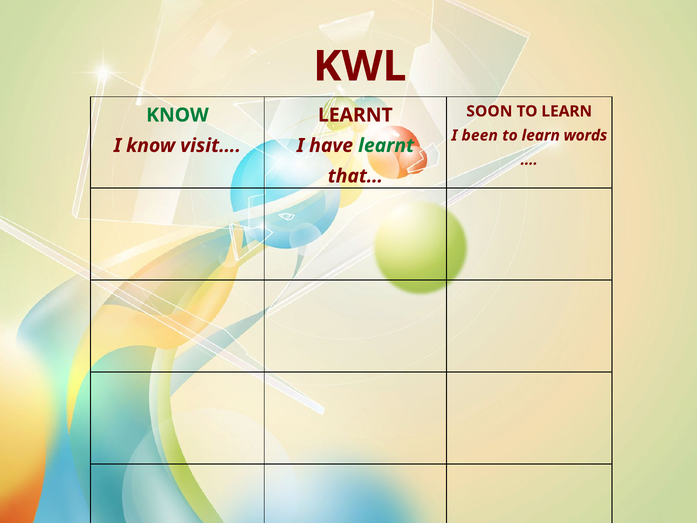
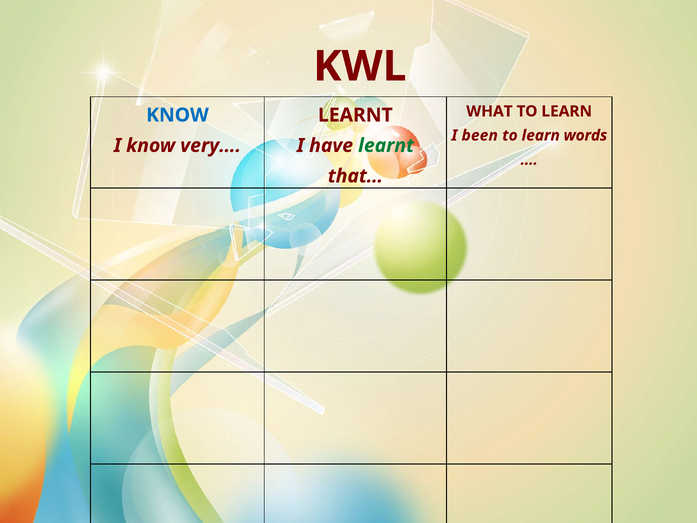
SOON: SOON -> WHAT (489, 111)
KNOW colour: green -> blue (177, 115)
visit…: visit… -> very… (211, 145)
